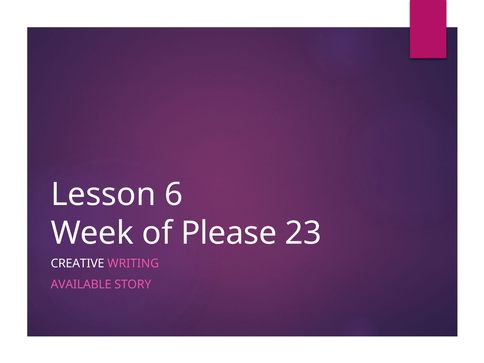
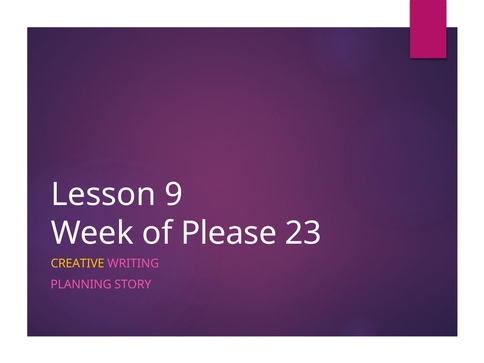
6: 6 -> 9 (174, 195)
CREATIVE colour: white -> yellow (78, 263)
AVAILABLE: AVAILABLE -> PLANNING (81, 285)
